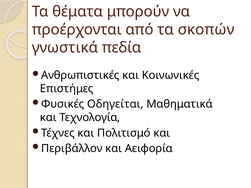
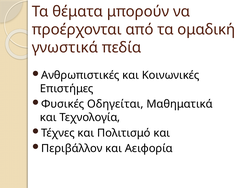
σκοπών: σκοπών -> ομαδική (206, 30)
